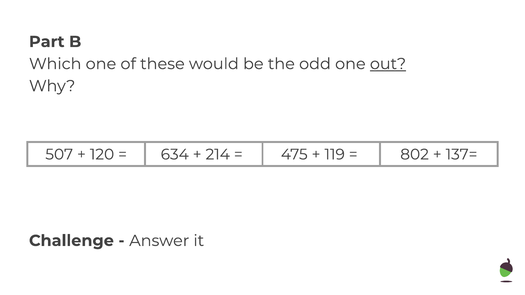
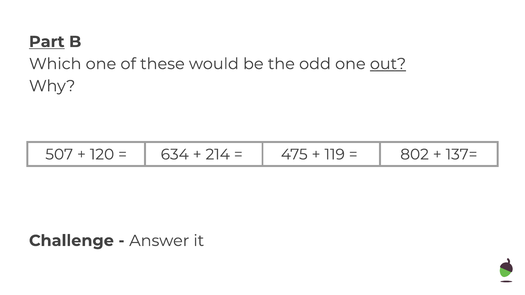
Part underline: none -> present (47, 42)
